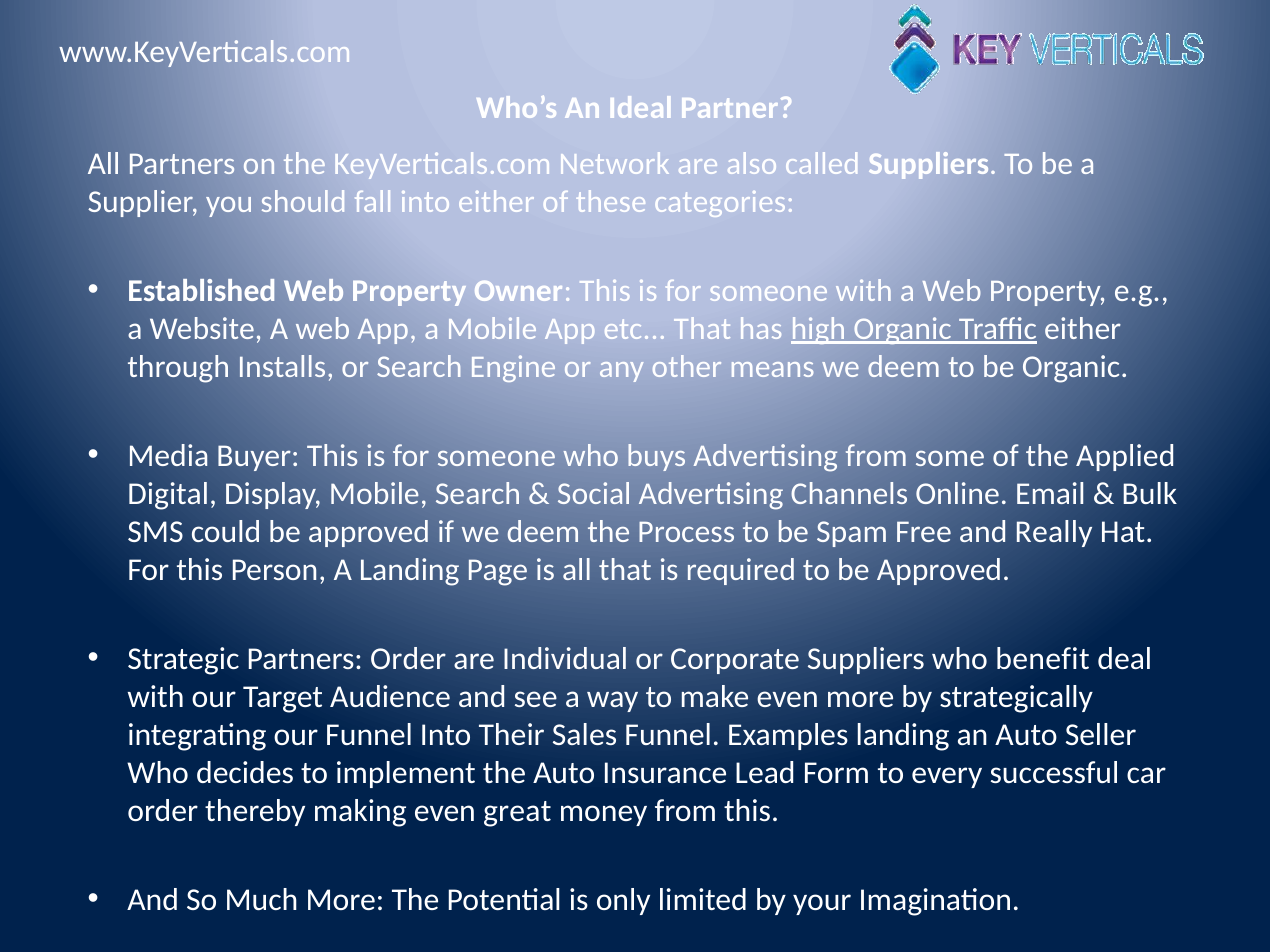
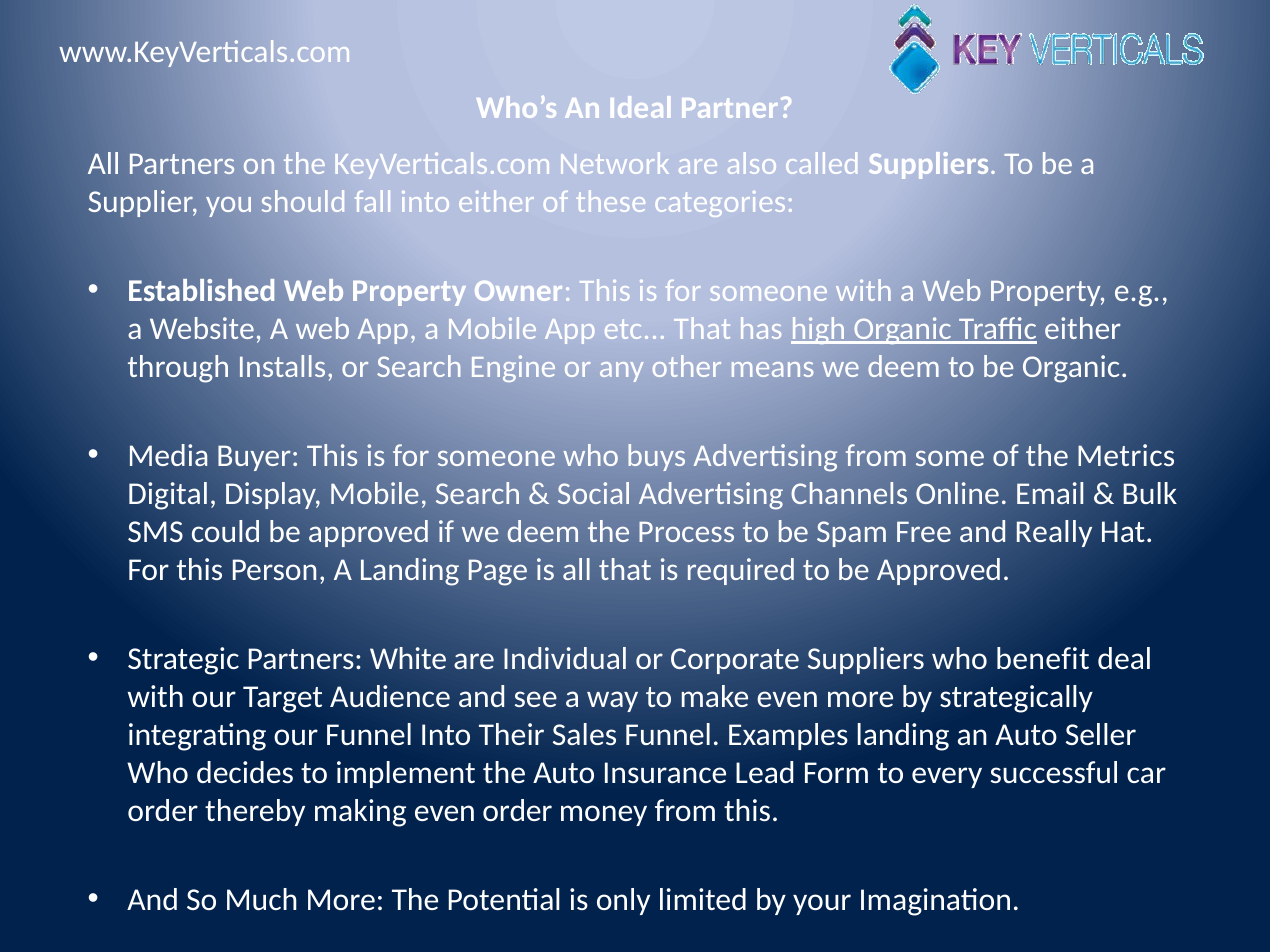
Applied: Applied -> Metrics (1126, 456)
Partners Order: Order -> White (408, 659)
even great: great -> order (517, 812)
